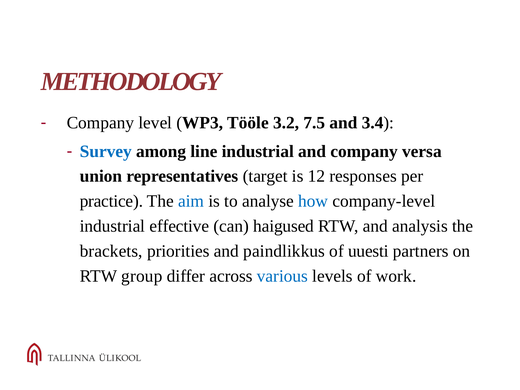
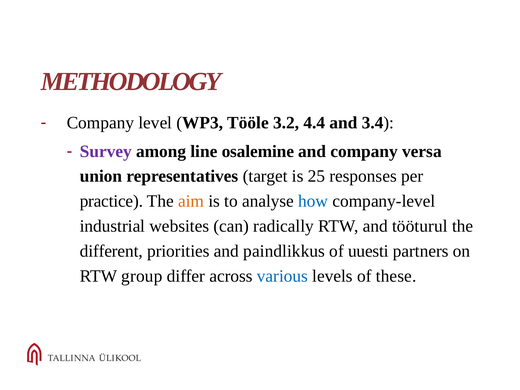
7.5: 7.5 -> 4.4 (314, 123)
Survey colour: blue -> purple (106, 151)
line industrial: industrial -> osalemine (258, 151)
12: 12 -> 25 (316, 176)
aim colour: blue -> orange (191, 201)
effective: effective -> websites (179, 226)
haigused: haigused -> radically (284, 226)
analysis: analysis -> tööturul (420, 226)
brackets: brackets -> different (111, 251)
work: work -> these (396, 276)
